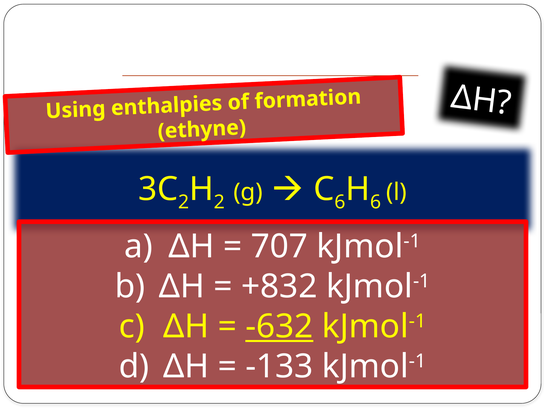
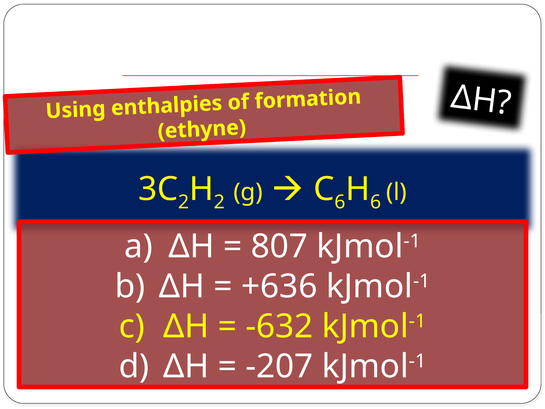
707: 707 -> 807 (279, 247)
+832: +832 -> +636 (279, 286)
-632 underline: present -> none (279, 326)
-133: -133 -> -207 (279, 366)
